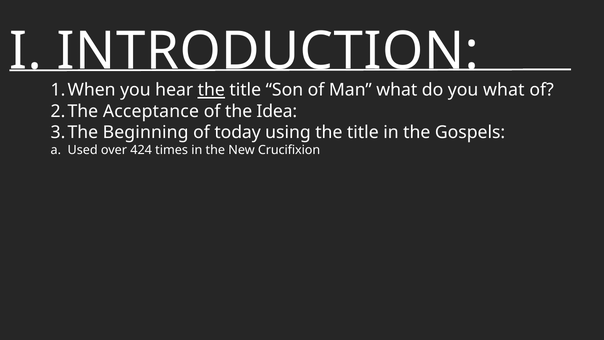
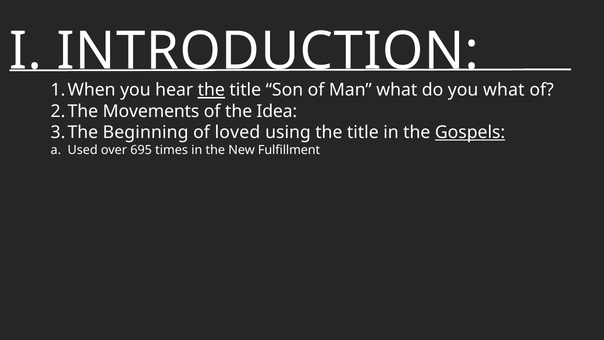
Acceptance: Acceptance -> Movements (151, 111)
today: today -> loved (237, 132)
Gospels underline: none -> present (470, 132)
424: 424 -> 695 (141, 150)
Crucifixion: Crucifixion -> Fulfillment (289, 150)
